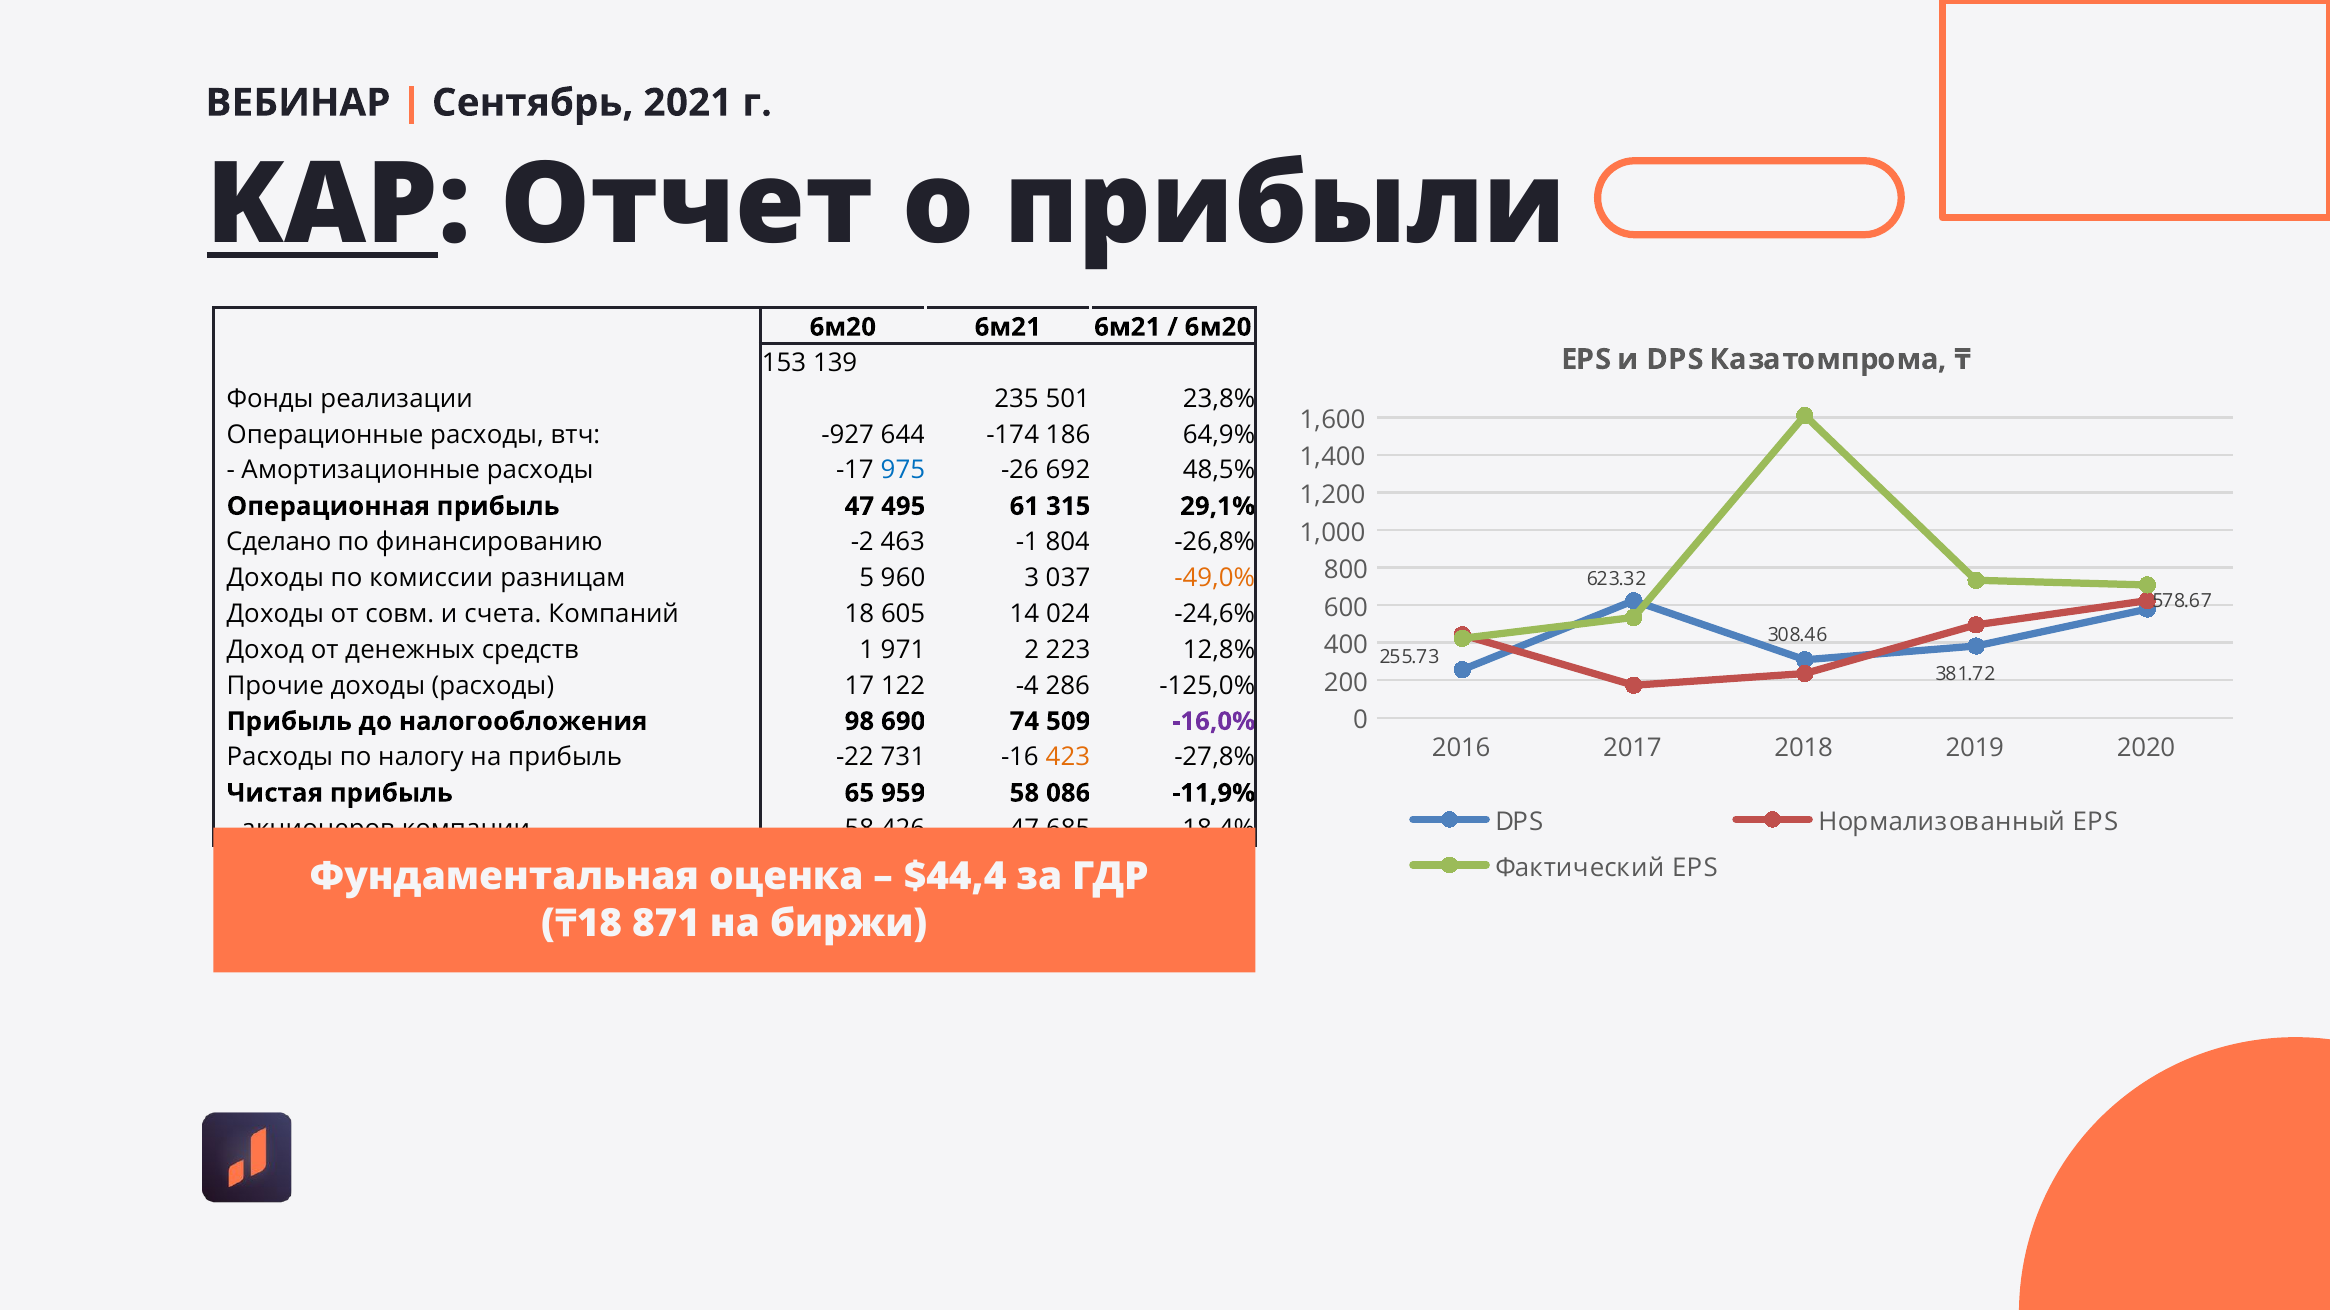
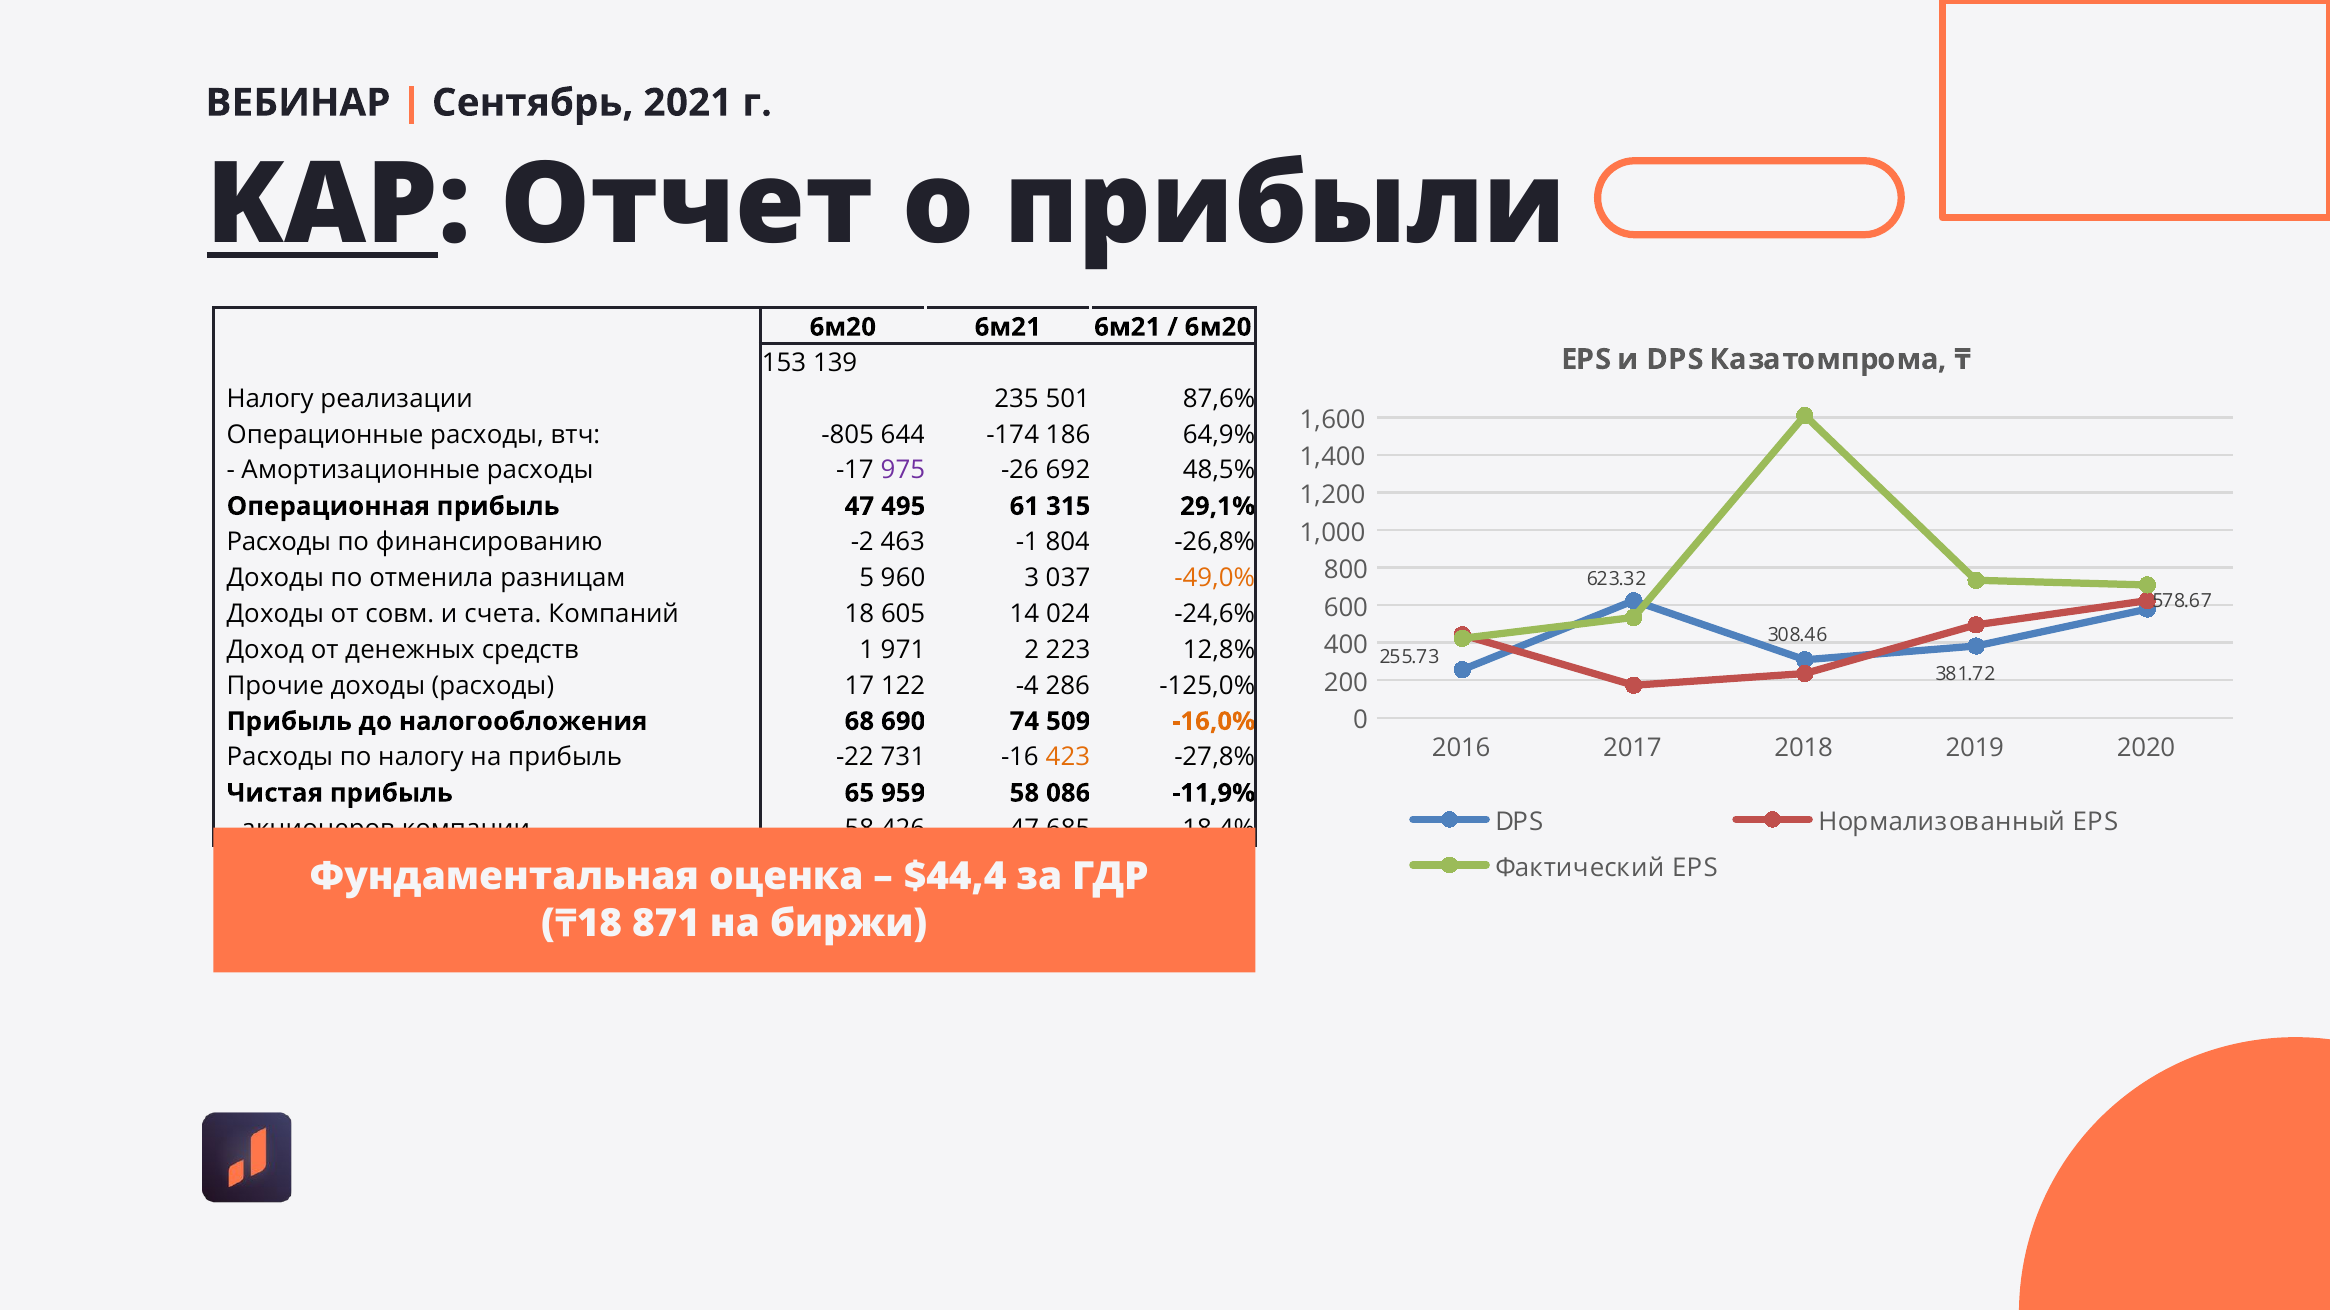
Фонды: Фонды -> Налогу (270, 399)
23,8%: 23,8% -> 87,6% (1219, 399)
-927: -927 -> -805 (848, 435)
975 colour: blue -> purple (903, 471)
Сделано: Сделано -> Расходы (279, 542)
комиссии: комиссии -> отменила (431, 578)
98: 98 -> 68 (859, 722)
-16,0% colour: purple -> orange (1214, 722)
